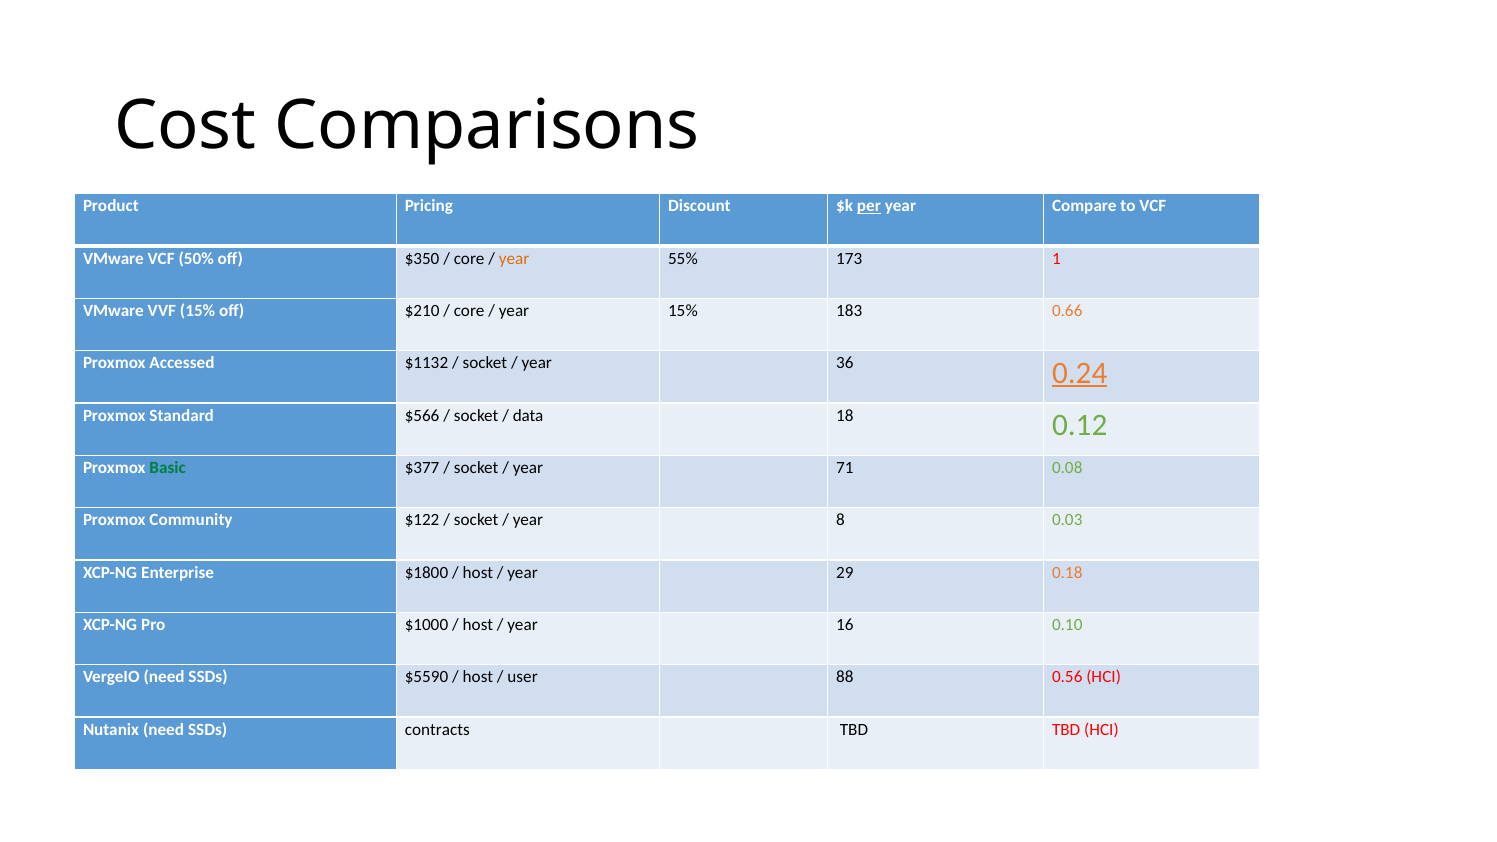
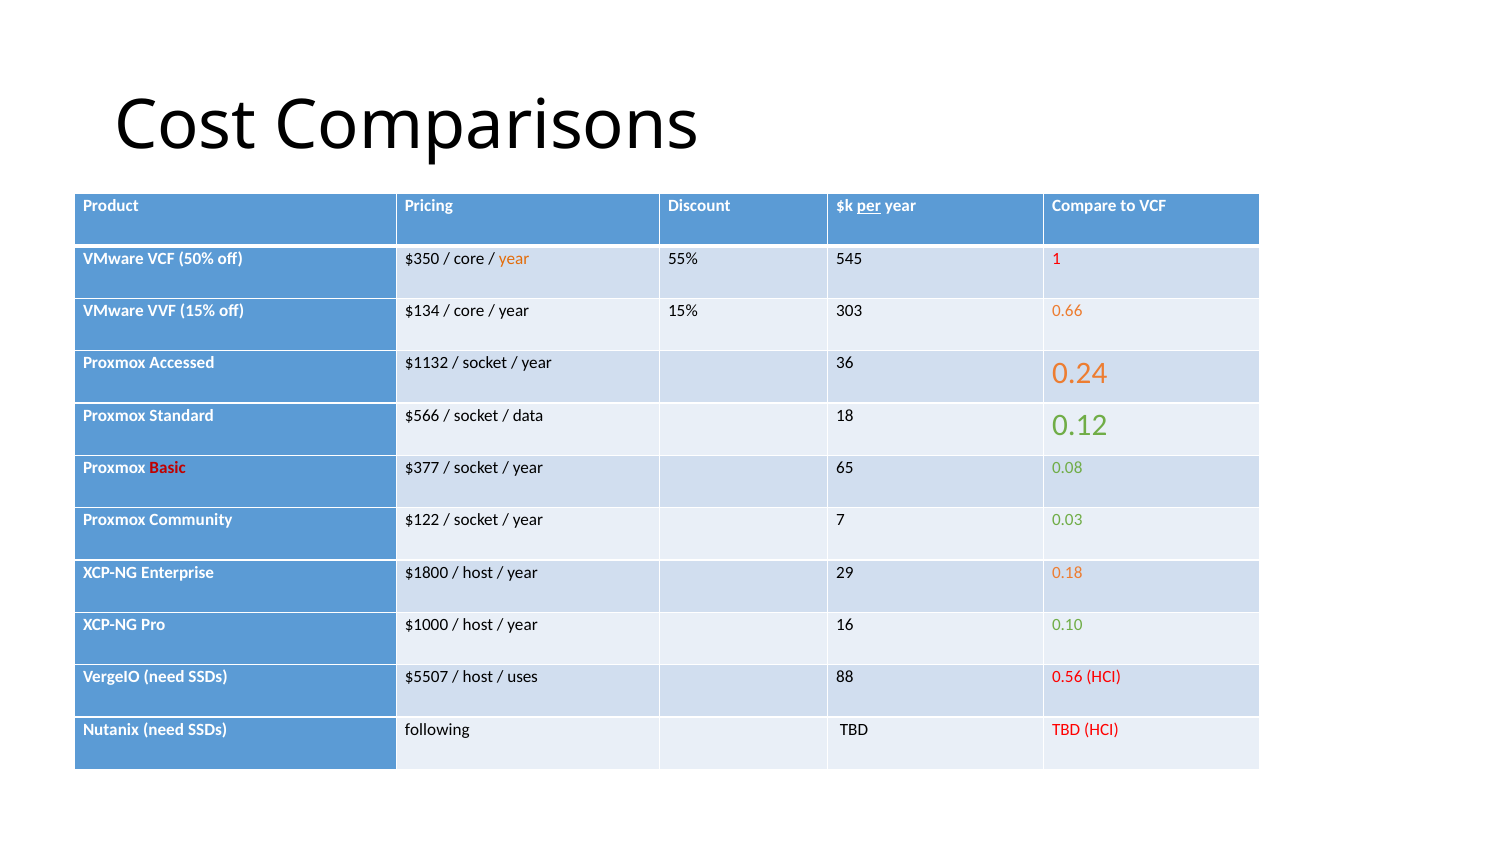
173: 173 -> 545 (849, 258)
$210: $210 -> $134 (422, 311)
183: 183 -> 303 (849, 311)
0.24 underline: present -> none (1080, 373)
Basic colour: green -> red (168, 468)
71: 71 -> 65 (845, 468)
8: 8 -> 7 (841, 520)
$5590: $5590 -> $5507 (426, 677)
user: user -> uses (523, 677)
contracts: contracts -> following (437, 729)
